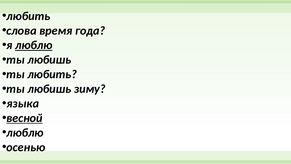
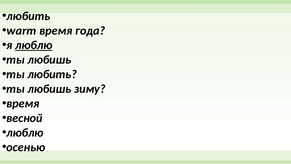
слова: слова -> warm (21, 31)
языка: языка -> время (23, 103)
весной underline: present -> none (24, 118)
